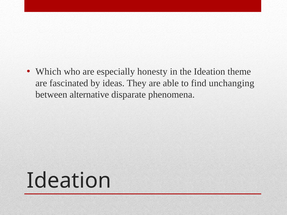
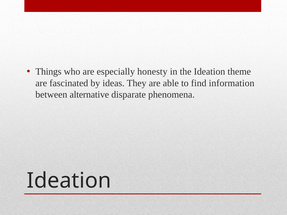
Which: Which -> Things (48, 72)
unchanging: unchanging -> information (232, 83)
